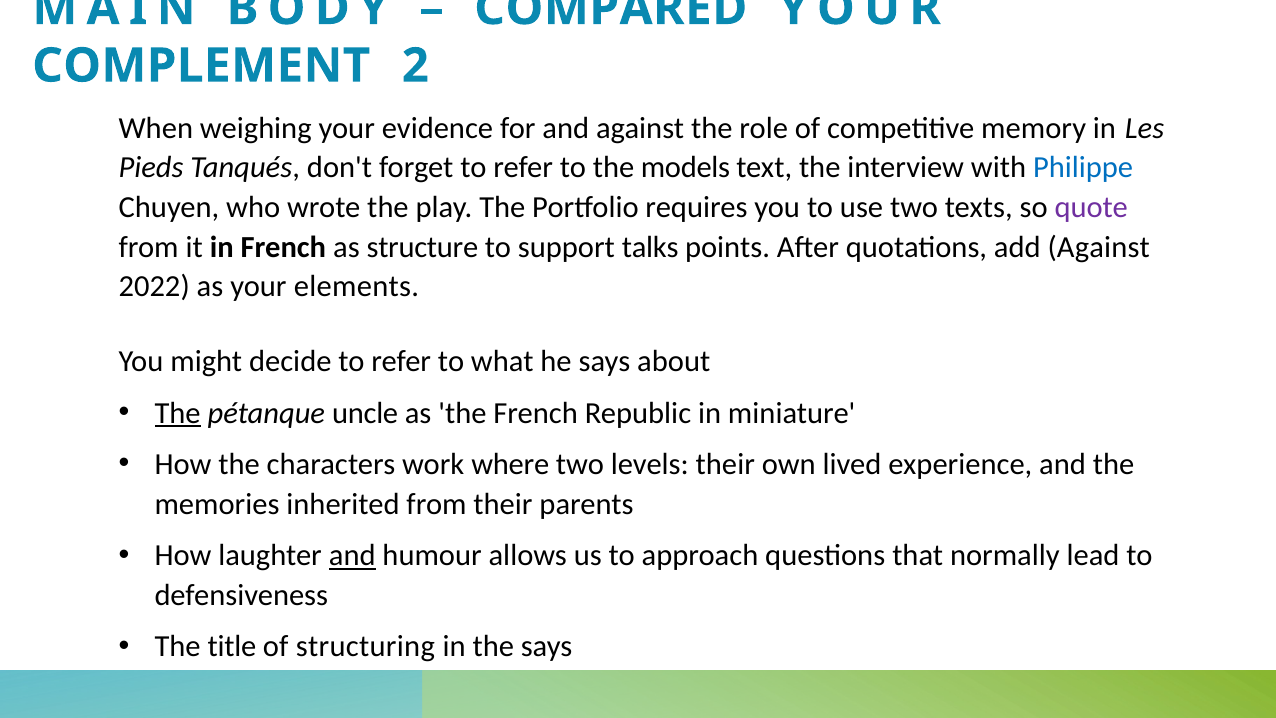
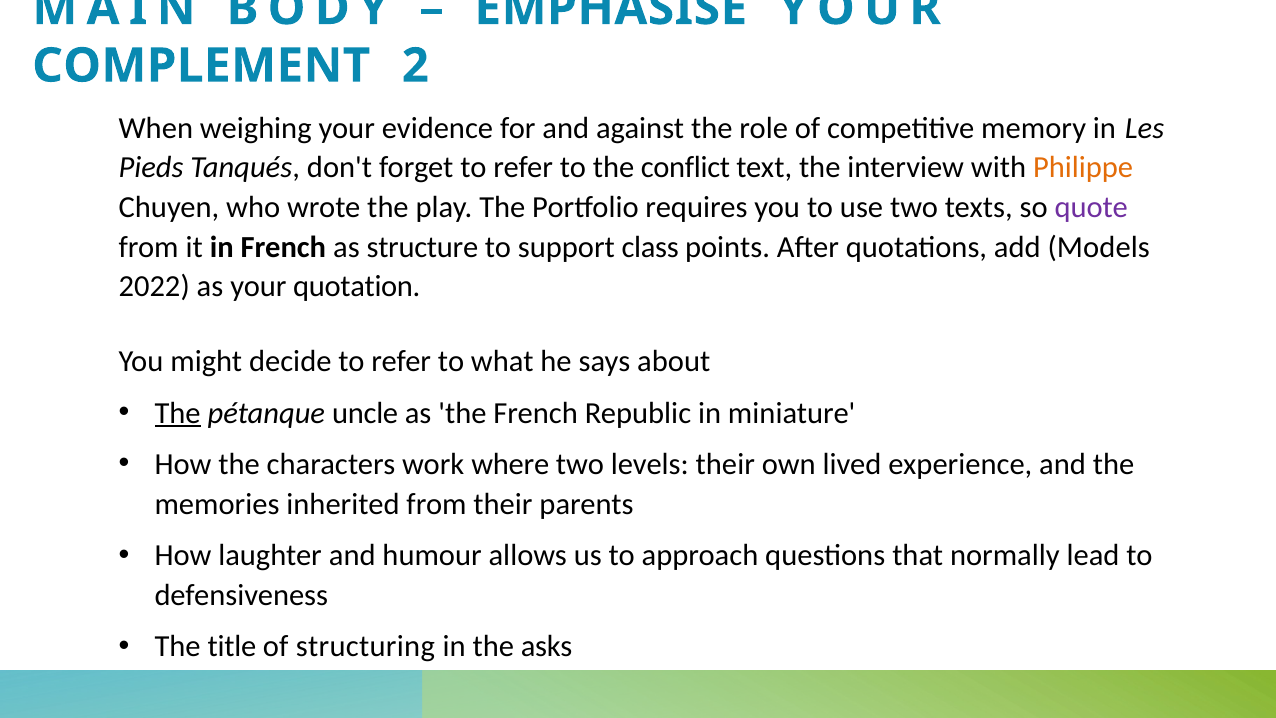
COMPARED: COMPARED -> EMPHASISE (611, 8)
models: models -> conflict (685, 168)
Philippe colour: blue -> orange (1083, 168)
talks: talks -> class (650, 247)
add Against: Against -> Models (1099, 247)
elements: elements -> quotation (357, 286)
and underline: present -> none (352, 555)
the says: says -> asks (547, 646)
